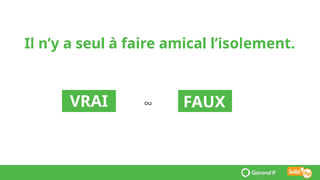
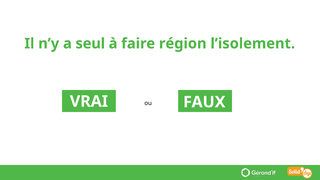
amical: amical -> région (183, 44)
